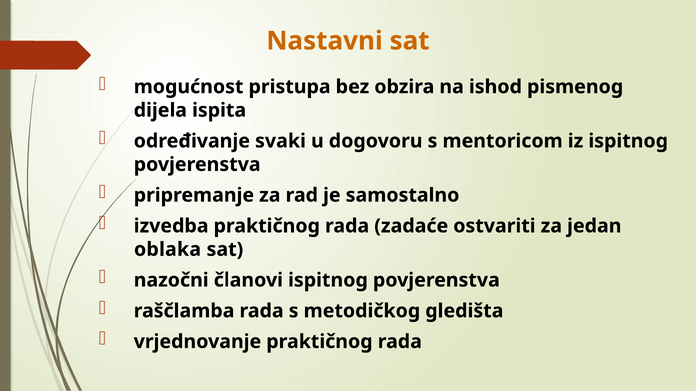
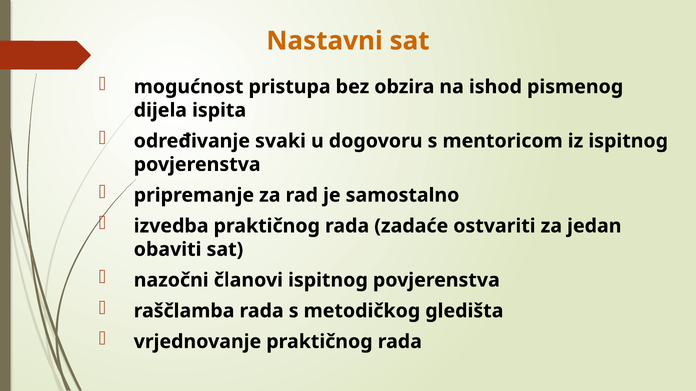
oblaka: oblaka -> obaviti (168, 250)
